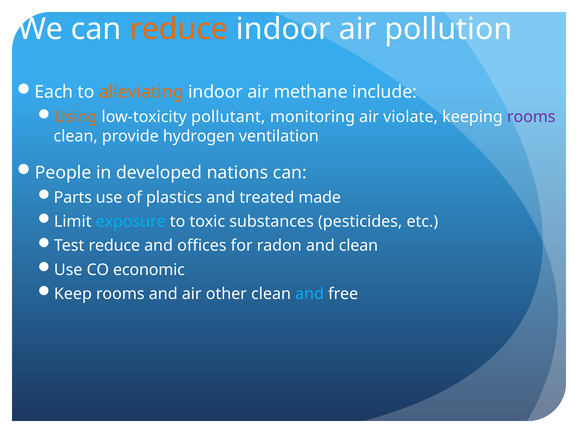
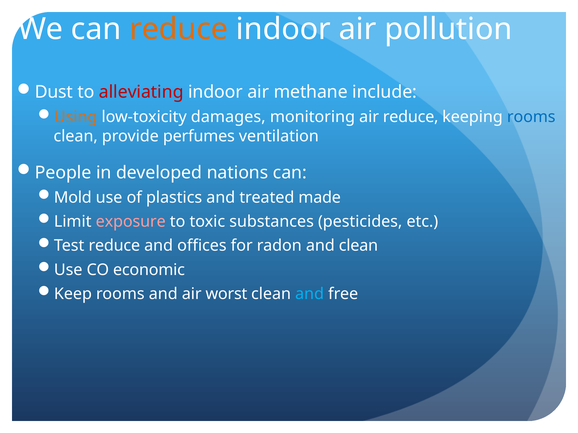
Each: Each -> Dust (54, 92)
alleviating colour: orange -> red (141, 92)
pollutant: pollutant -> damages (228, 117)
air violate: violate -> reduce (411, 117)
rooms colour: purple -> blue (531, 117)
hydrogen: hydrogen -> perfumes (199, 136)
Parts: Parts -> Mold (73, 198)
exposure colour: light blue -> pink (131, 222)
other: other -> worst (226, 294)
